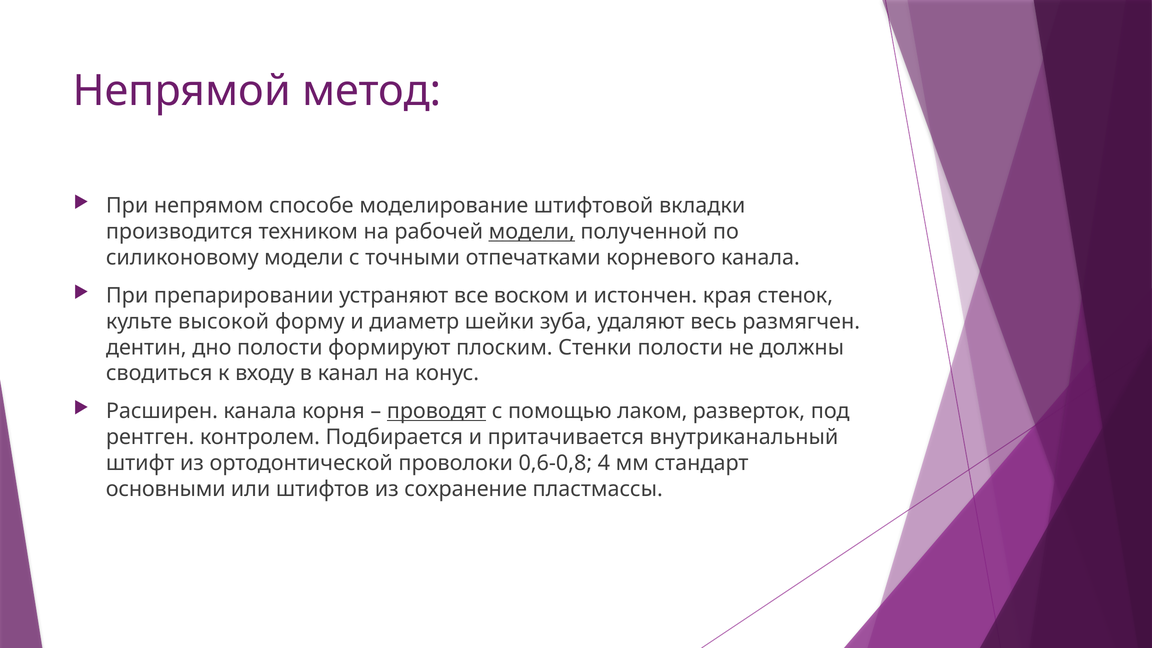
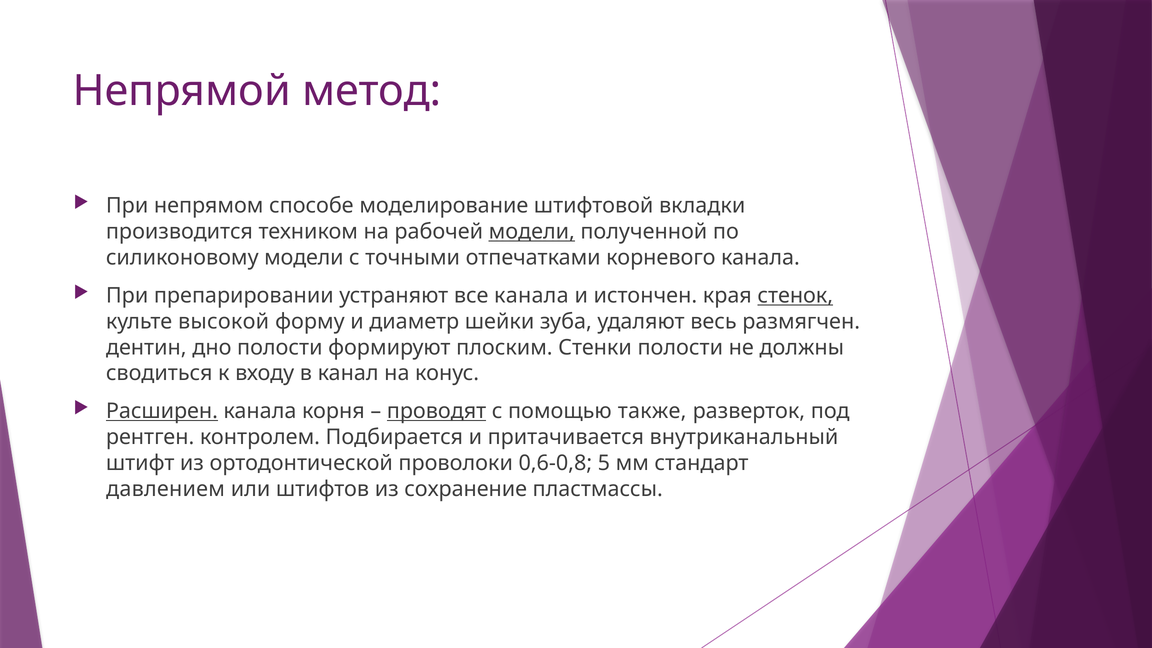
все воском: воском -> канала (531, 296)
стенок underline: none -> present (795, 296)
Расширен underline: none -> present (162, 411)
лаком: лаком -> также (652, 411)
4: 4 -> 5 (604, 463)
основными: основными -> давлением (165, 489)
